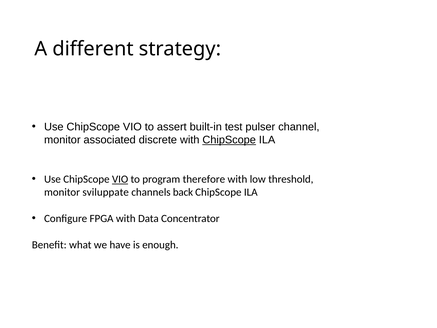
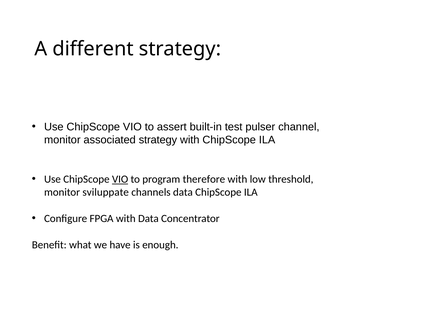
associated discrete: discrete -> strategy (158, 140)
ChipScope underline: present -> none (229, 140)
channels back: back -> data (183, 192)
